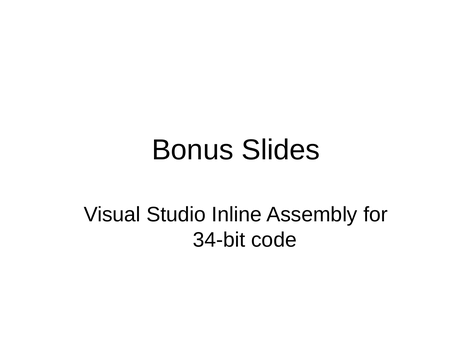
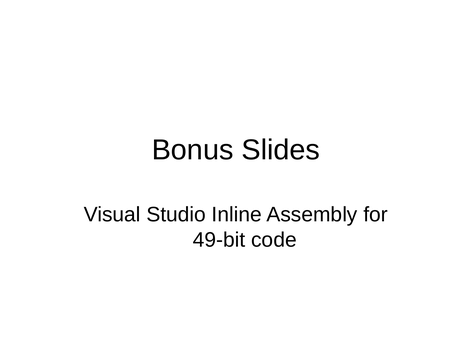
34-bit: 34-bit -> 49-bit (219, 240)
